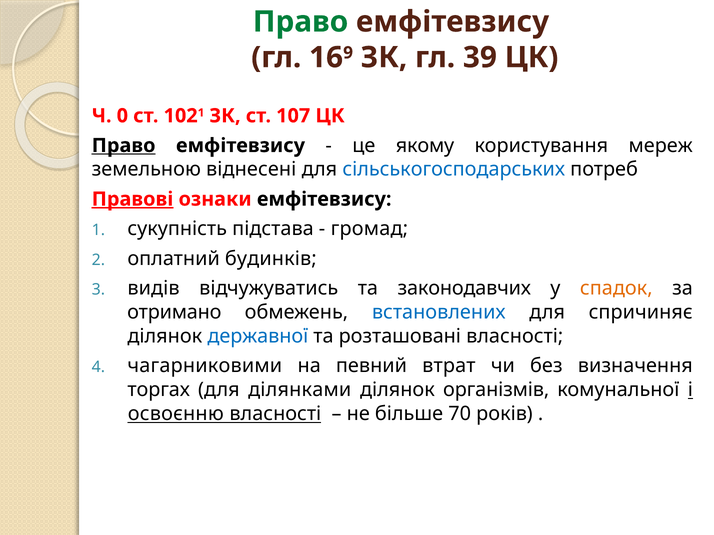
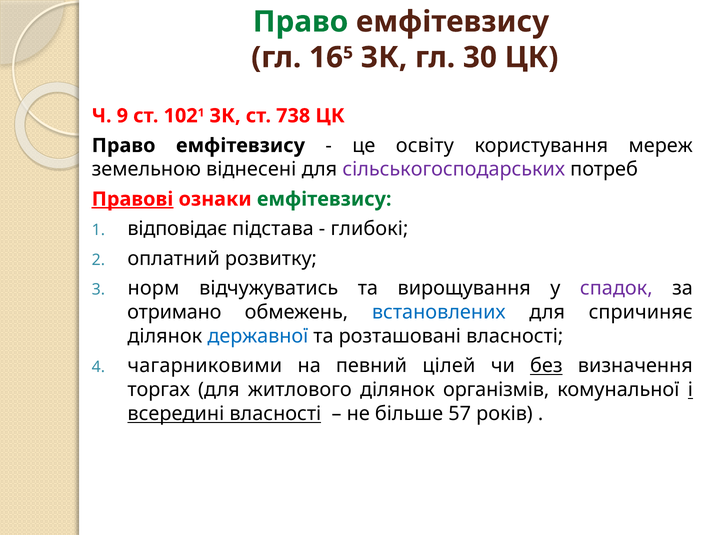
9: 9 -> 5 (348, 53)
39: 39 -> 30 (480, 57)
0: 0 -> 9 (122, 116)
107: 107 -> 738 (293, 116)
Право underline: present -> none (124, 146)
якому: якому -> освіту (425, 146)
сільськогосподарських colour: blue -> purple (454, 170)
емфітевзису colour: black -> green (324, 199)
сукупність: сукупність -> відповідає (177, 229)
громад: громад -> глибокі (369, 229)
будинків: будинків -> розвитку (271, 259)
видів: видів -> норм (153, 289)
законодавчих: законодавчих -> вирощування (464, 289)
спадок colour: orange -> purple (616, 289)
втрат: втрат -> цілей (449, 366)
без underline: none -> present (546, 366)
ділянками: ділянками -> житлового (300, 390)
освоєнню: освоєнню -> всередині (176, 414)
70: 70 -> 57 (460, 414)
